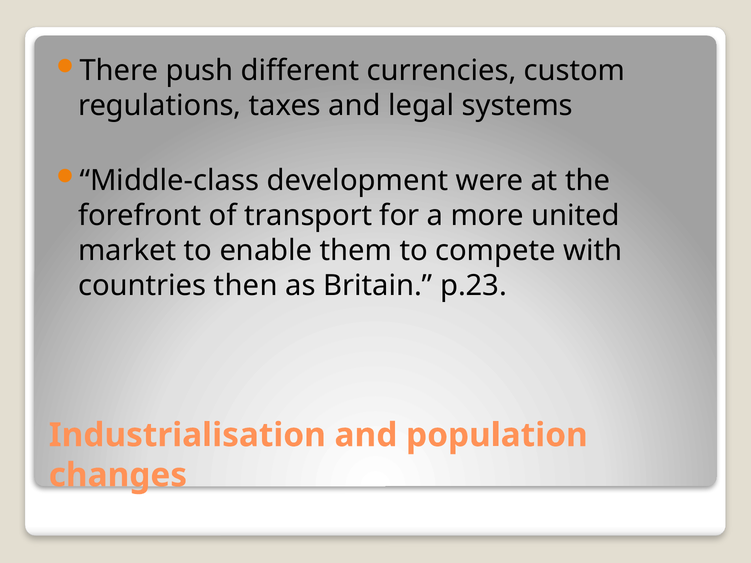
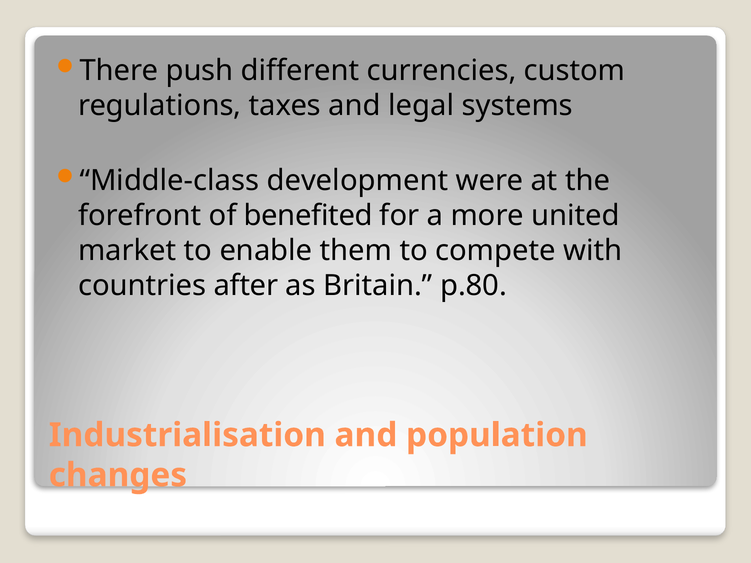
transport: transport -> benefited (308, 216)
then: then -> after (246, 286)
p.23: p.23 -> p.80 (474, 286)
